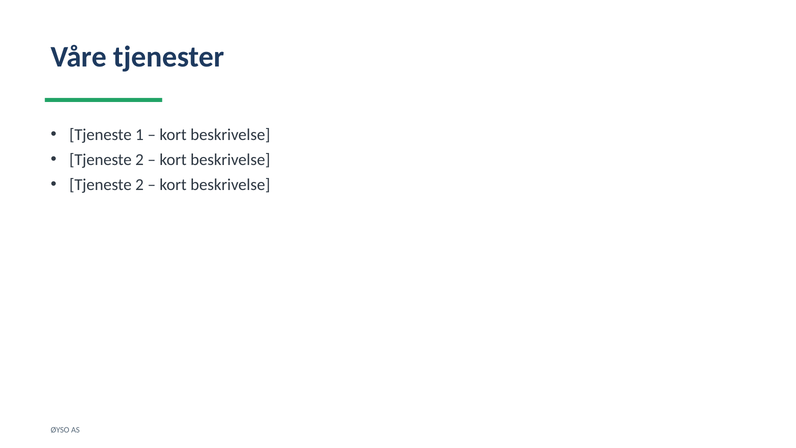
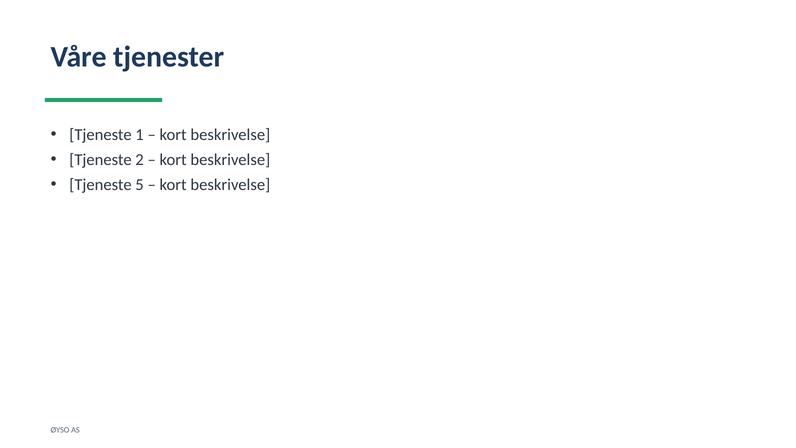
2: 2 -> 5 (140, 185)
